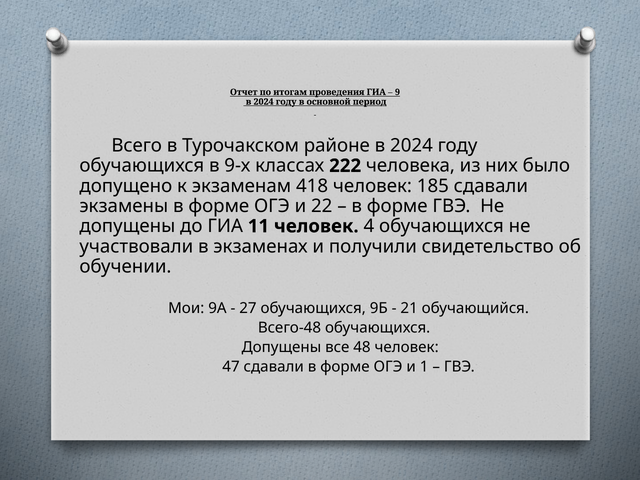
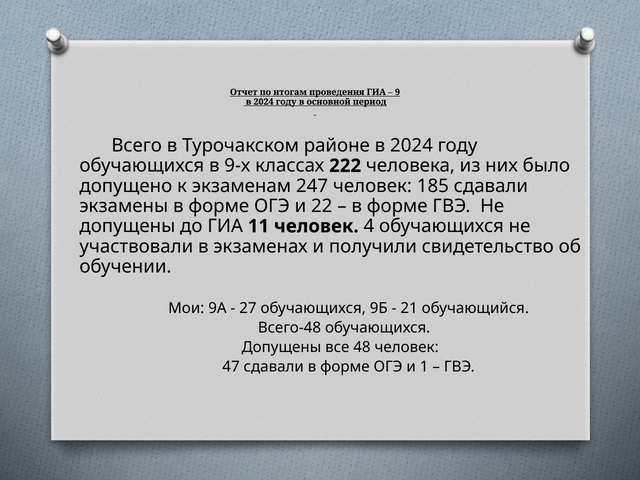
418: 418 -> 247 (312, 186)
